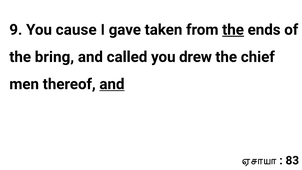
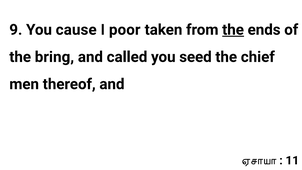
gave: gave -> poor (125, 30)
drew: drew -> seed (195, 57)
and underline: present -> none (112, 84)
83: 83 -> 11 (292, 160)
